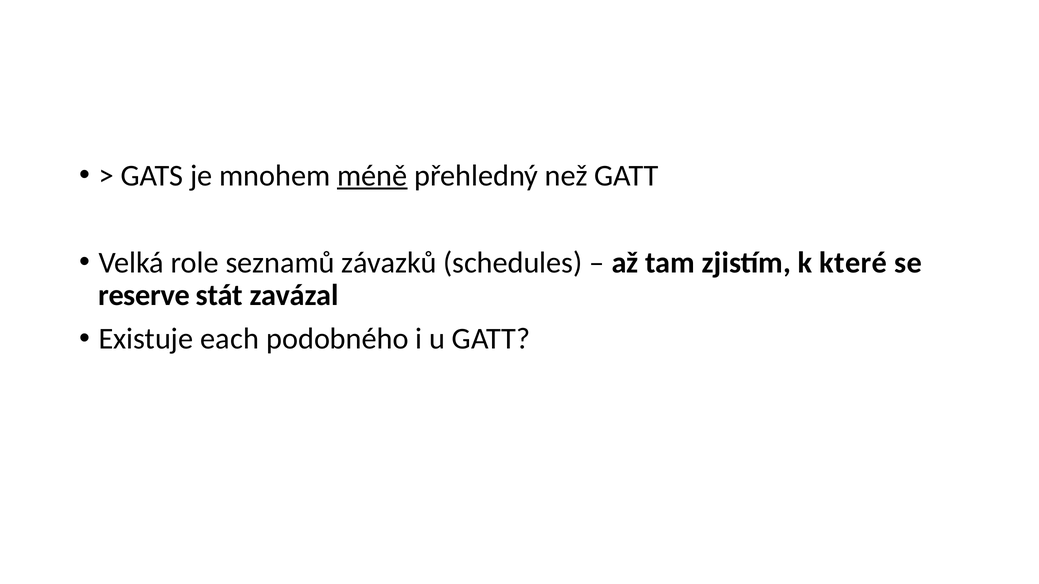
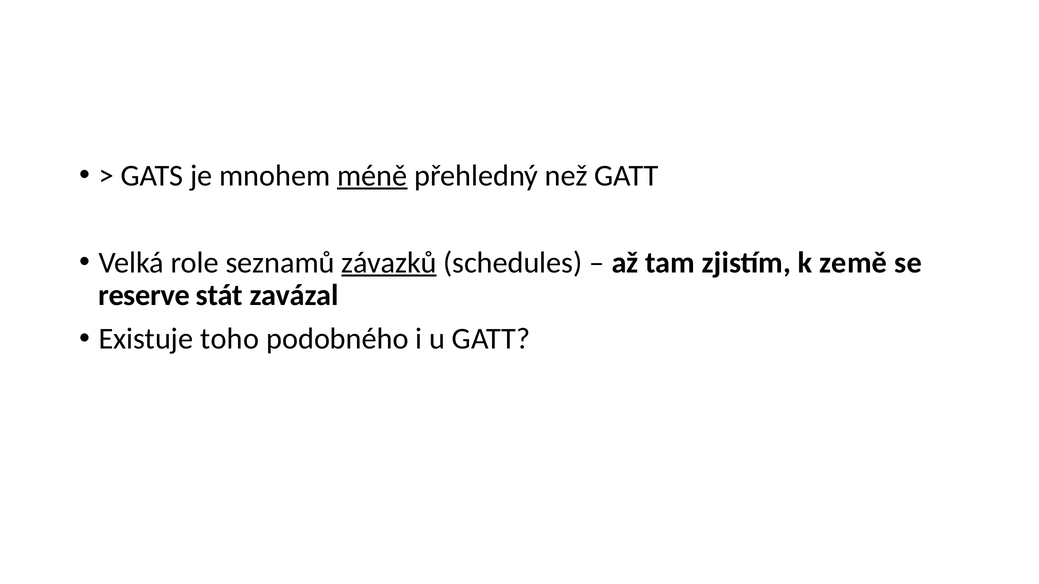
závazků underline: none -> present (389, 263)
které: které -> země (853, 263)
each: each -> toho (230, 339)
